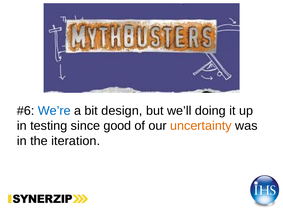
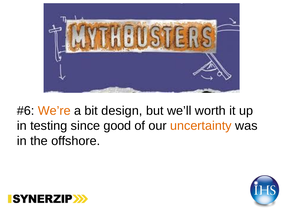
We’re colour: blue -> orange (54, 111)
doing: doing -> worth (210, 111)
iteration: iteration -> offshore (76, 141)
